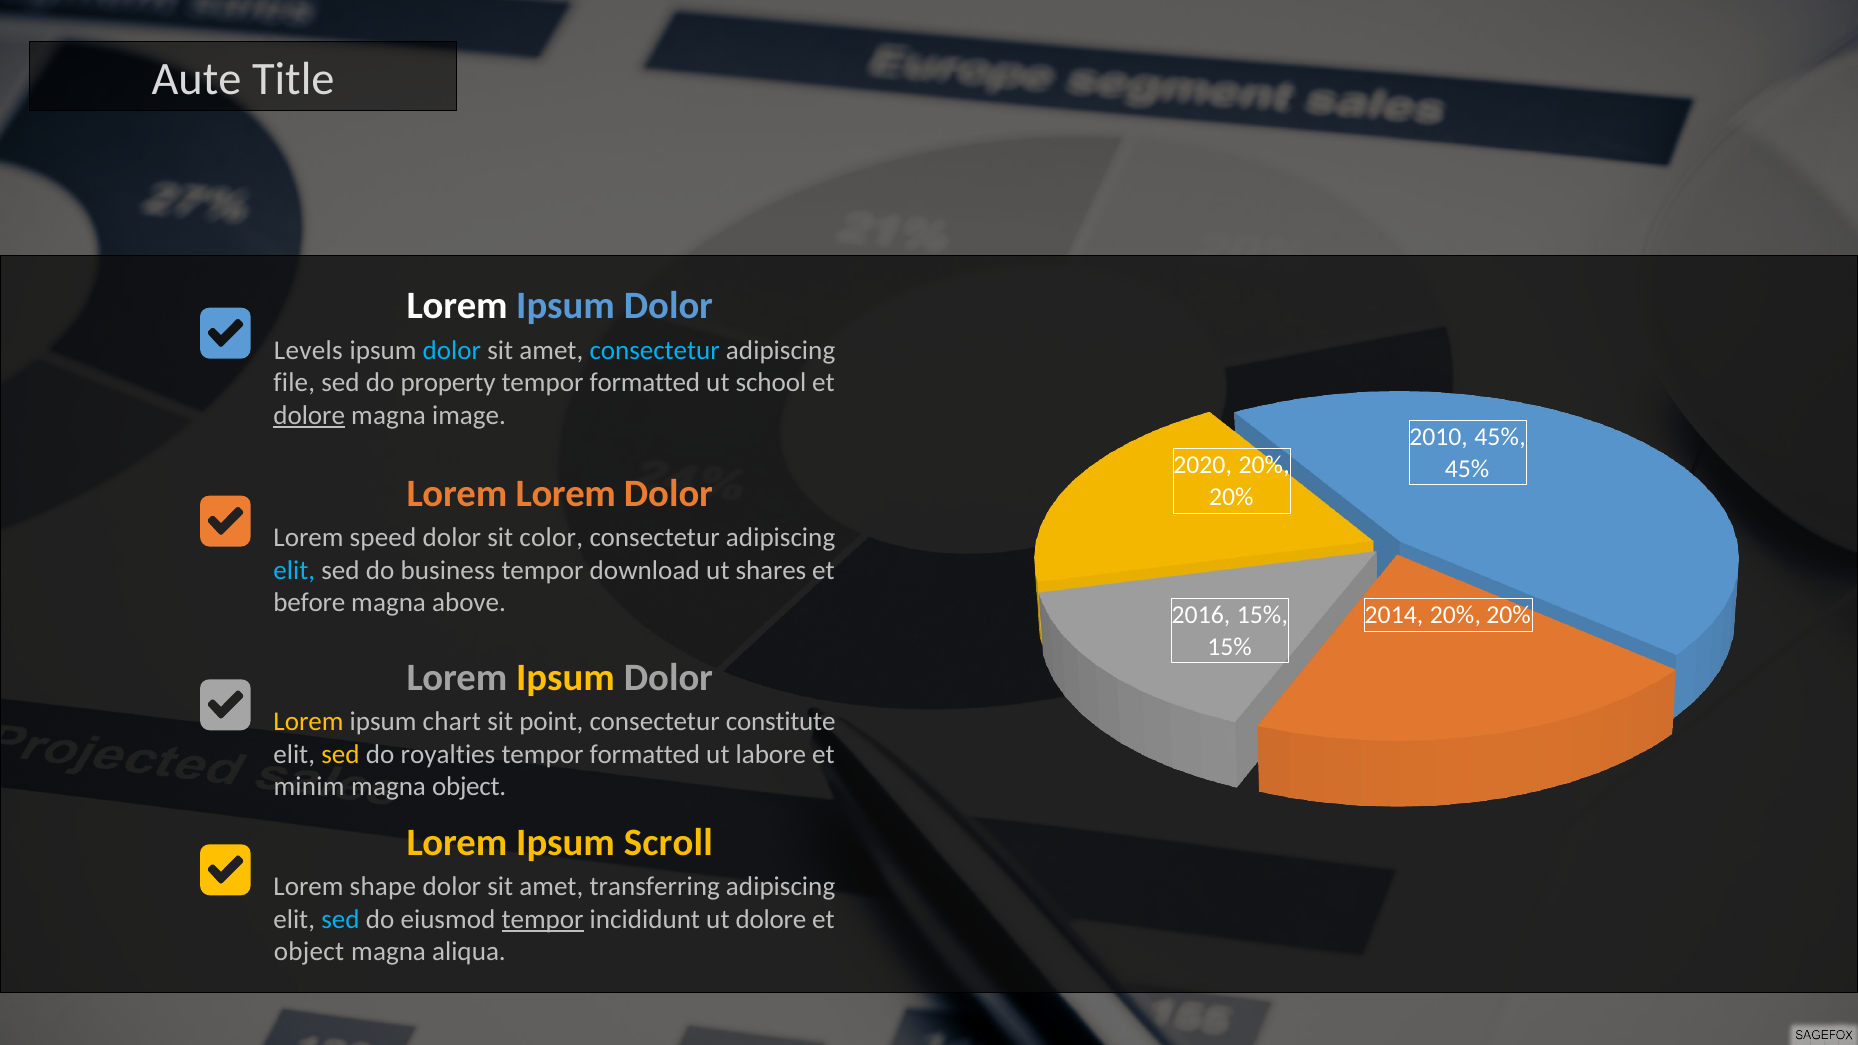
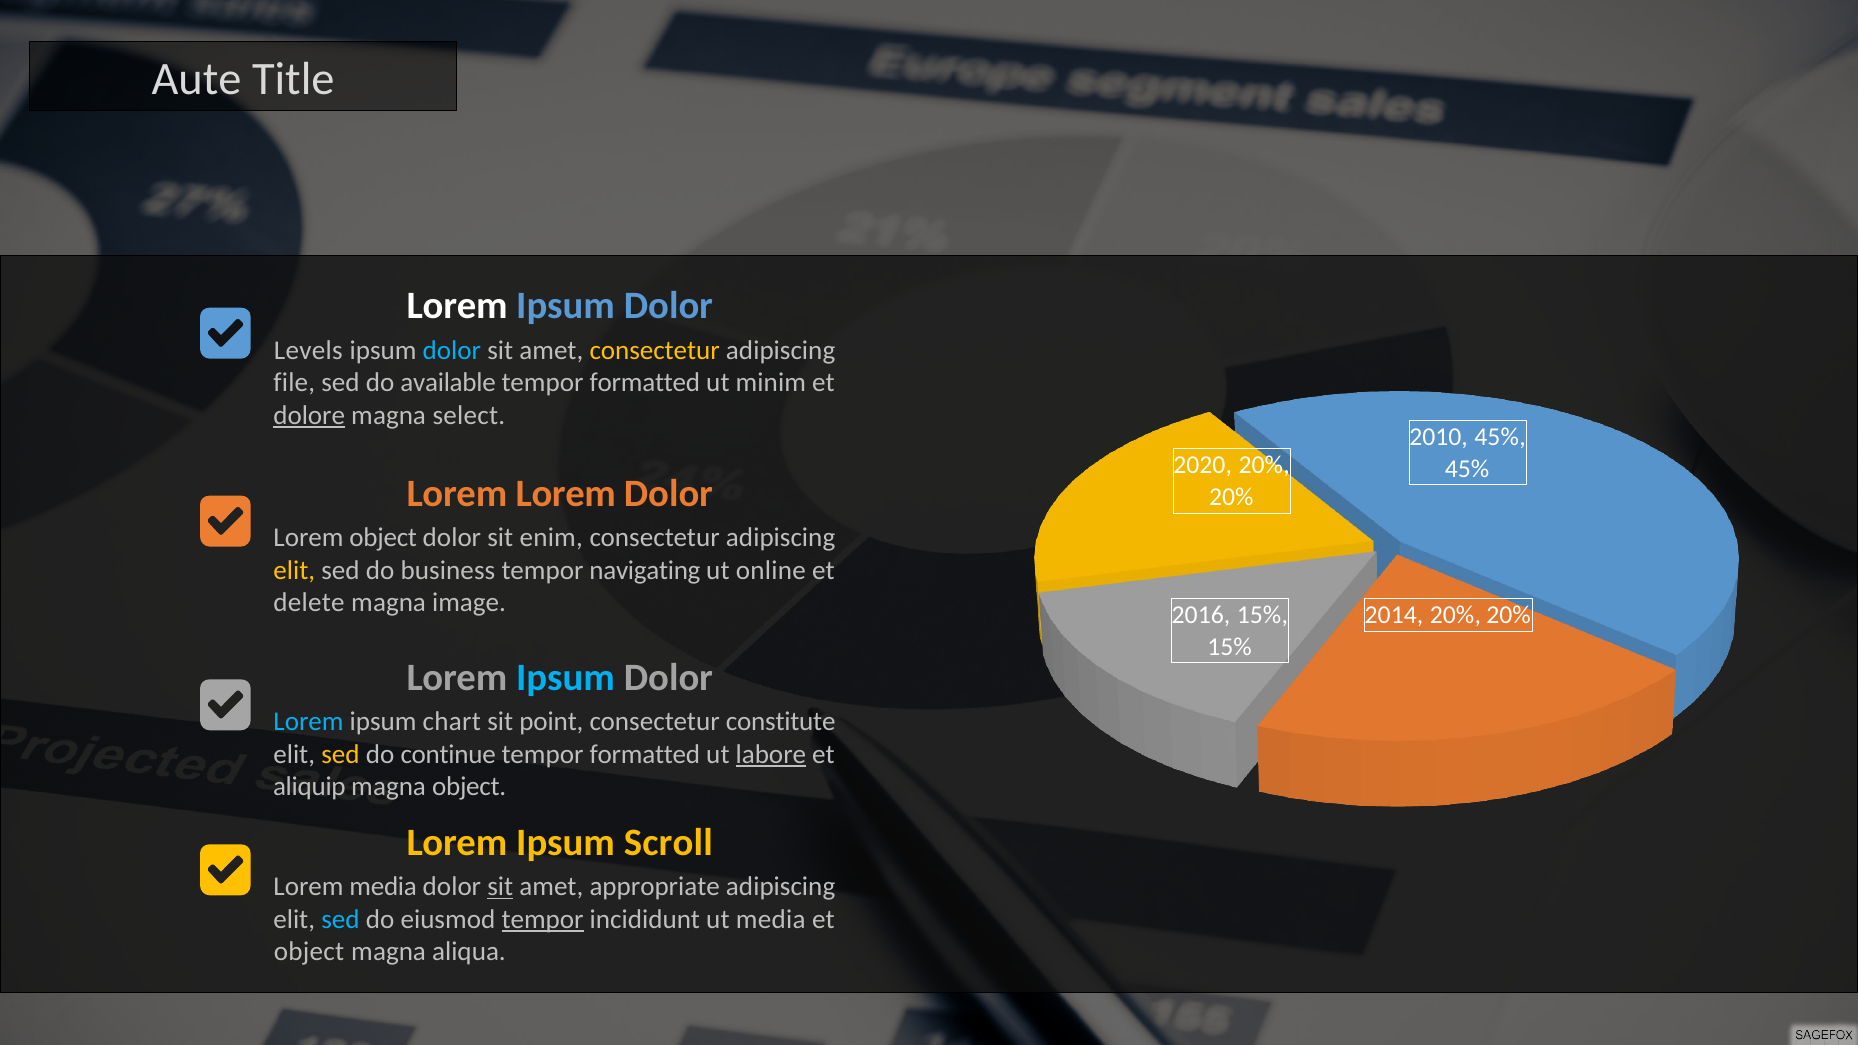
consectetur colour: light blue -> yellow (655, 350)
property: property -> available (448, 383)
school: school -> minim (771, 383)
image: image -> select (469, 415)
Lorem speed: speed -> object (383, 538)
color: color -> enim (551, 538)
elit colour: light blue -> yellow (294, 571)
download: download -> navigating (645, 571)
shares: shares -> online (771, 571)
before: before -> delete (309, 603)
above: above -> image (469, 603)
Ipsum colour: yellow -> light blue (566, 678)
Lorem colour: yellow -> light blue (308, 722)
royalties: royalties -> continue (448, 754)
labore underline: none -> present (771, 754)
minim: minim -> aliquip (309, 787)
Lorem shape: shape -> media (383, 887)
sit underline: none -> present (500, 887)
transferring: transferring -> appropriate (655, 887)
ut dolore: dolore -> media (771, 919)
